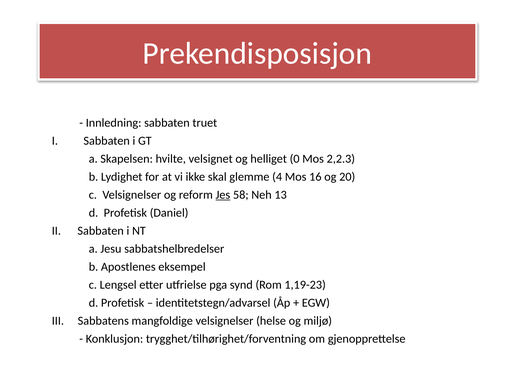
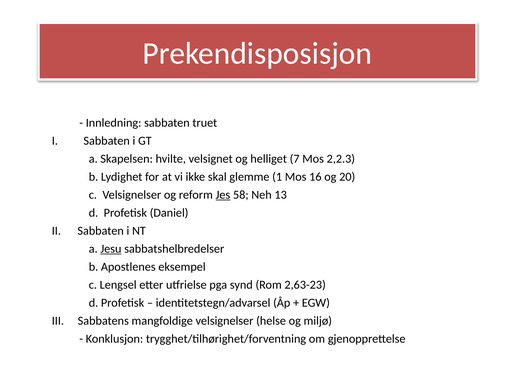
0: 0 -> 7 (295, 159)
4: 4 -> 1 (277, 177)
Jesu underline: none -> present (111, 249)
1,19-23: 1,19-23 -> 2,63-23 (305, 285)
